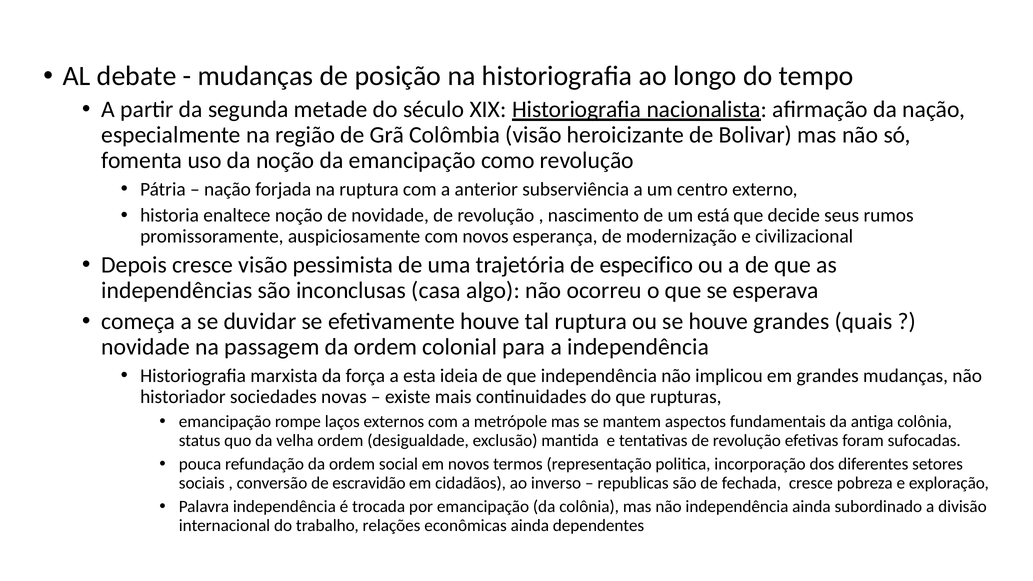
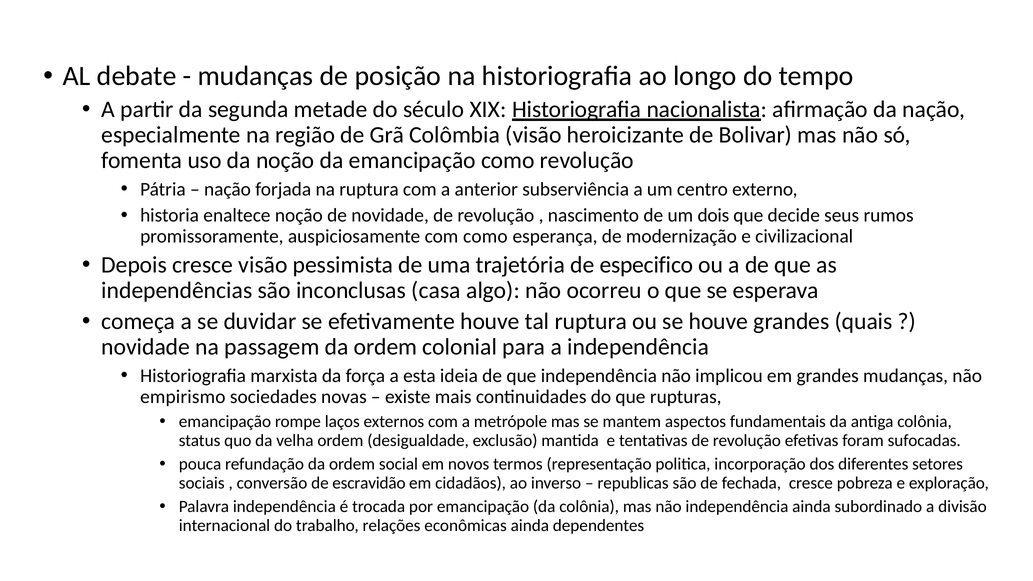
está: está -> dois (713, 216)
com novos: novos -> como (485, 236)
historiador: historiador -> empirismo (183, 397)
